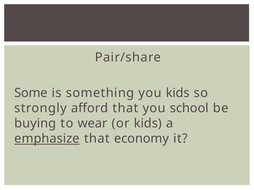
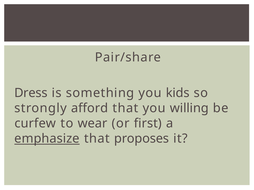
Some: Some -> Dress (31, 93)
school: school -> willing (189, 108)
buying: buying -> curfew (35, 124)
or kids: kids -> first (148, 124)
economy: economy -> proposes (142, 139)
